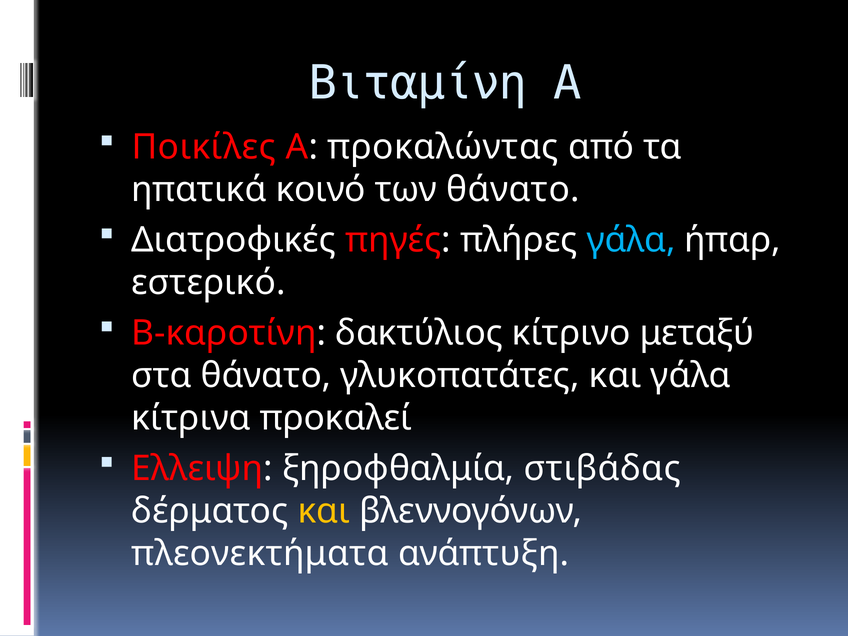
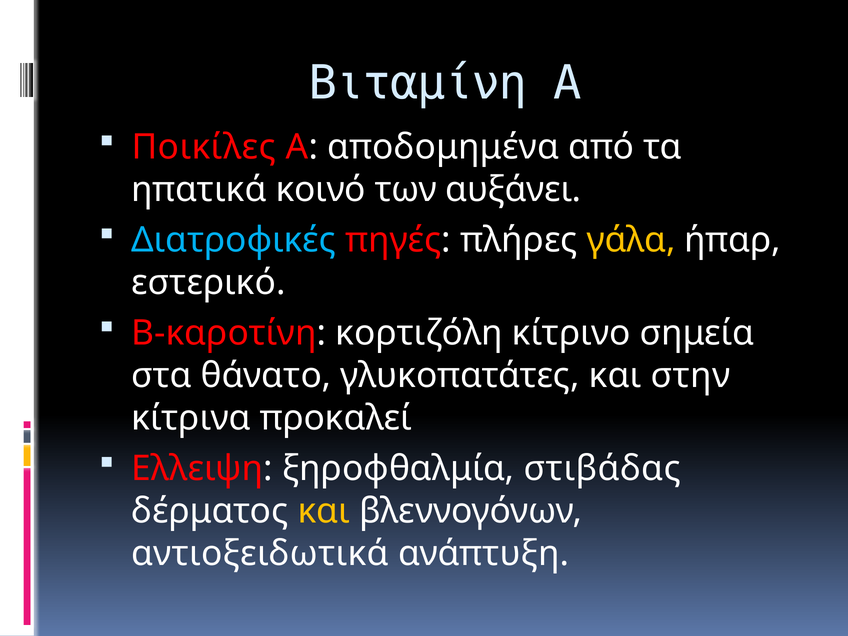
προκαλώντας: προκαλώντας -> αποδομημένα (443, 147)
των θάνατο: θάνατο -> αυξάνει (513, 189)
Διατροφικές colour: white -> light blue (234, 240)
γάλα colour: light blue -> yellow (631, 240)
δακτύλιος: δακτύλιος -> κορτιζόλη (419, 333)
μεταξύ: μεταξύ -> σημεία (697, 333)
και γάλα: γάλα -> στην (690, 376)
πλεονεκτήματα: πλεονεκτήματα -> αντιοξειδωτικά (260, 553)
